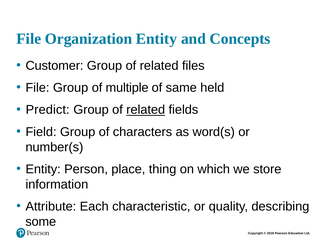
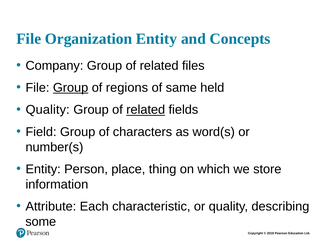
Customer: Customer -> Company (54, 66)
Group underline: none -> present (71, 88)
multiple: multiple -> regions (127, 88)
Predict: Predict -> Quality (48, 110)
